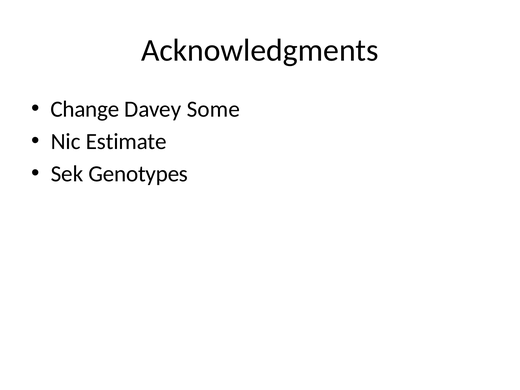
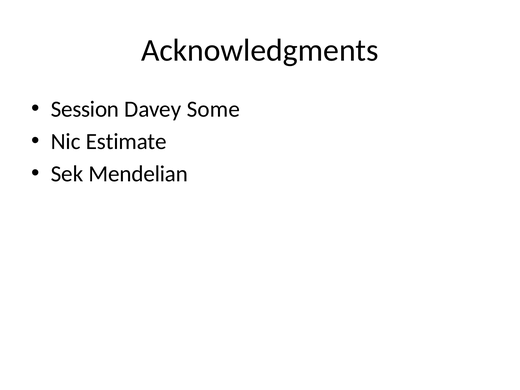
Change: Change -> Session (85, 109)
Genotypes: Genotypes -> Mendelian (138, 174)
